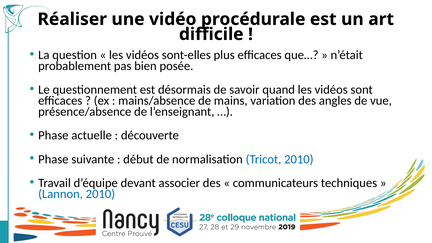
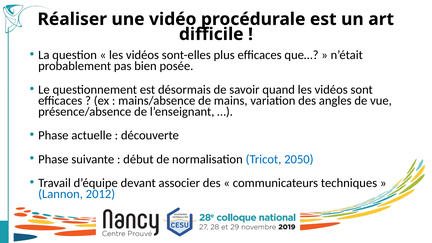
Tricot 2010: 2010 -> 2050 (299, 159)
Lannon 2010: 2010 -> 2012 (100, 194)
